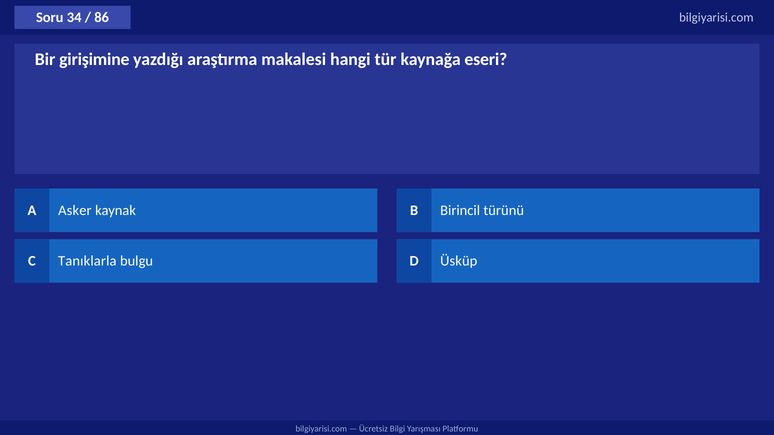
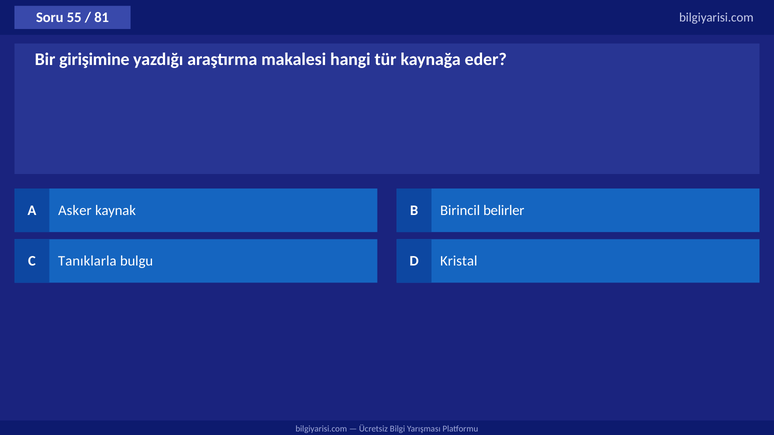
34: 34 -> 55 (74, 18)
86: 86 -> 81 (102, 18)
eseri: eseri -> eder (486, 60)
türünü: türünü -> belirler (504, 211)
Üsküp: Üsküp -> Kristal (459, 261)
